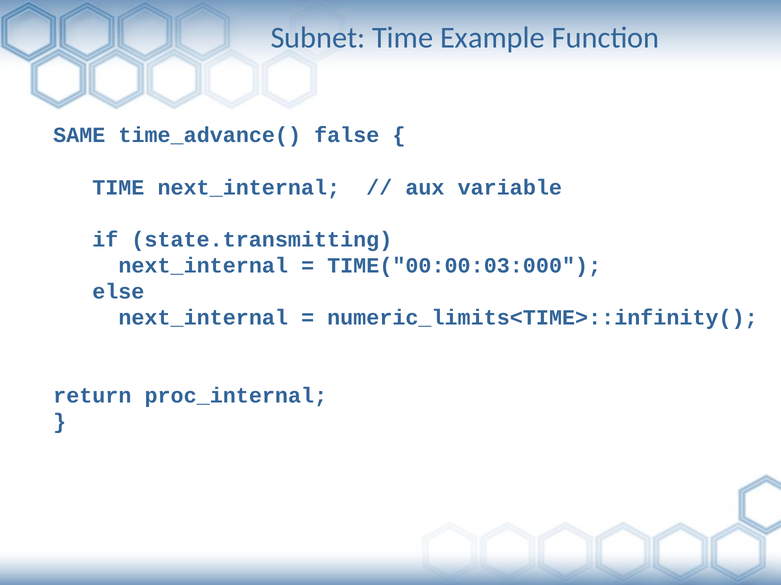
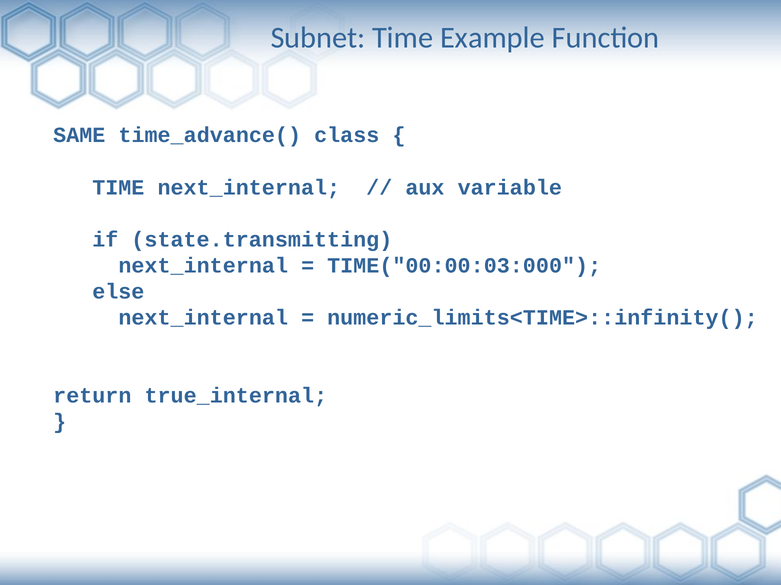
false: false -> class (347, 136)
proc_internal: proc_internal -> true_internal (236, 396)
